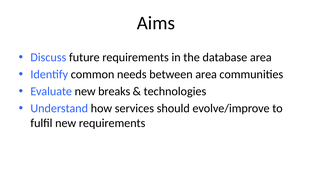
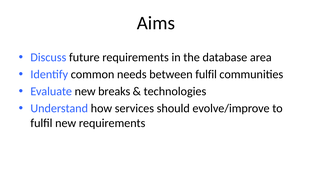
between area: area -> fulfil (206, 74)
